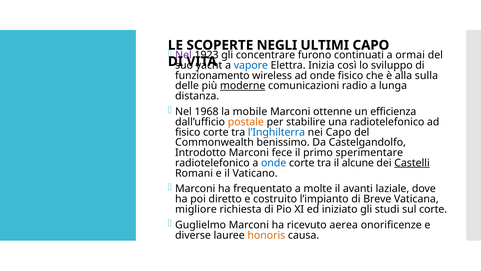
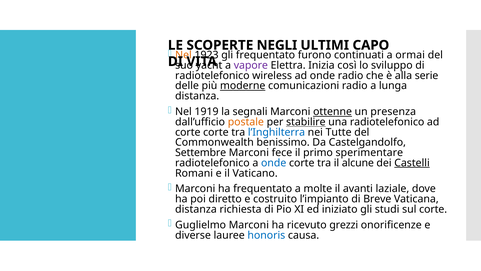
Nel colour: purple -> orange (183, 55)
concentrare: concentrare -> frequentato (266, 55)
vapore colour: blue -> purple (251, 65)
funzionamento: funzionamento -> radiotelefonico (212, 75)
onde fisico: fisico -> radio (351, 75)
sulla: sulla -> serie (427, 75)
1968: 1968 -> 1919 (207, 112)
mobile: mobile -> segnali (250, 112)
ottenne underline: none -> present (333, 112)
efficienza: efficienza -> presenza (393, 112)
stabilire underline: none -> present (306, 122)
fisico: fisico -> corte (188, 132)
nei Capo: Capo -> Tutte (339, 132)
Introdotto: Introdotto -> Settembre (201, 152)
migliore: migliore -> distanza (196, 209)
aerea: aerea -> grezzi (344, 225)
honoris colour: orange -> blue (266, 235)
